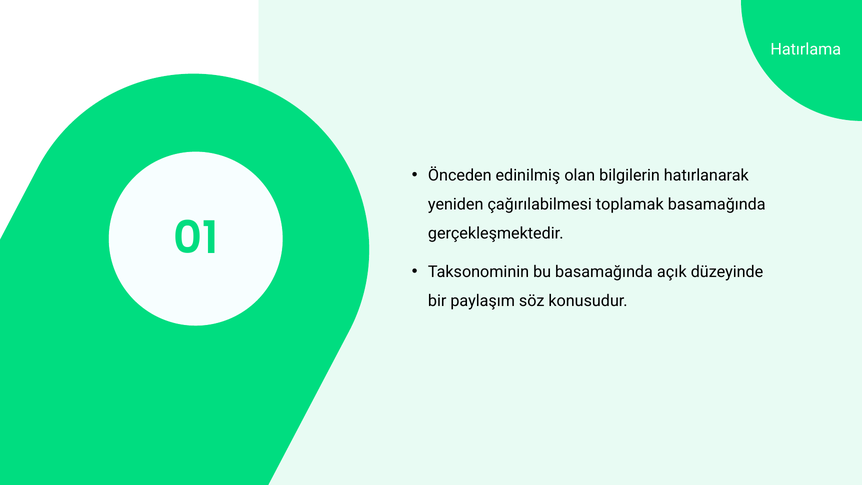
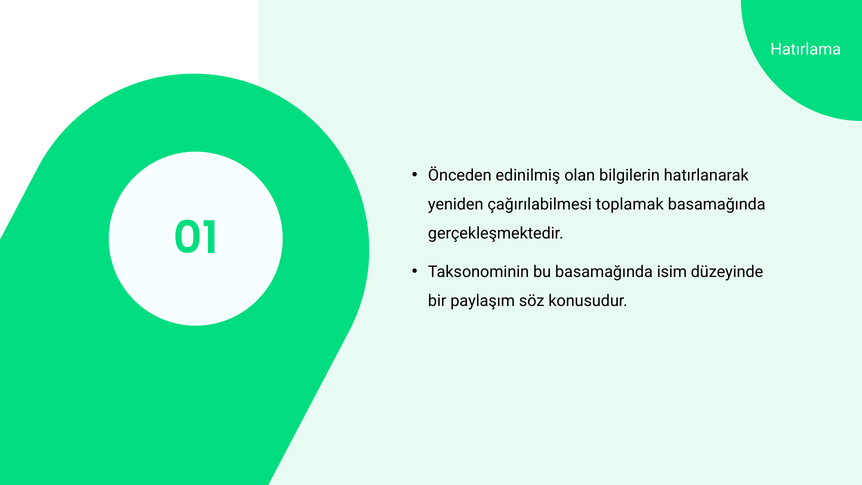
açık: açık -> isim (672, 272)
